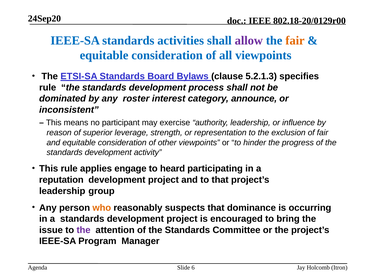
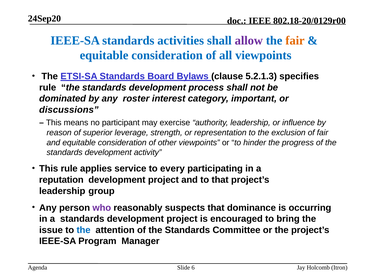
announce: announce -> important (254, 99)
inconsistent: inconsistent -> discussions (69, 110)
engage: engage -> service (130, 169)
heard: heard -> every (172, 169)
who colour: orange -> purple (102, 208)
the colour: purple -> blue (84, 230)
